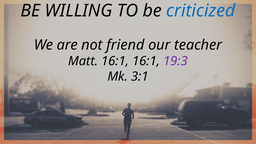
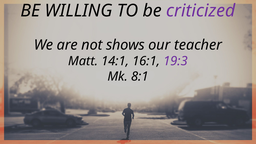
criticized colour: blue -> purple (201, 11)
friend: friend -> shows (125, 45)
Matt 16:1: 16:1 -> 14:1 (115, 61)
3:1: 3:1 -> 8:1 (140, 76)
